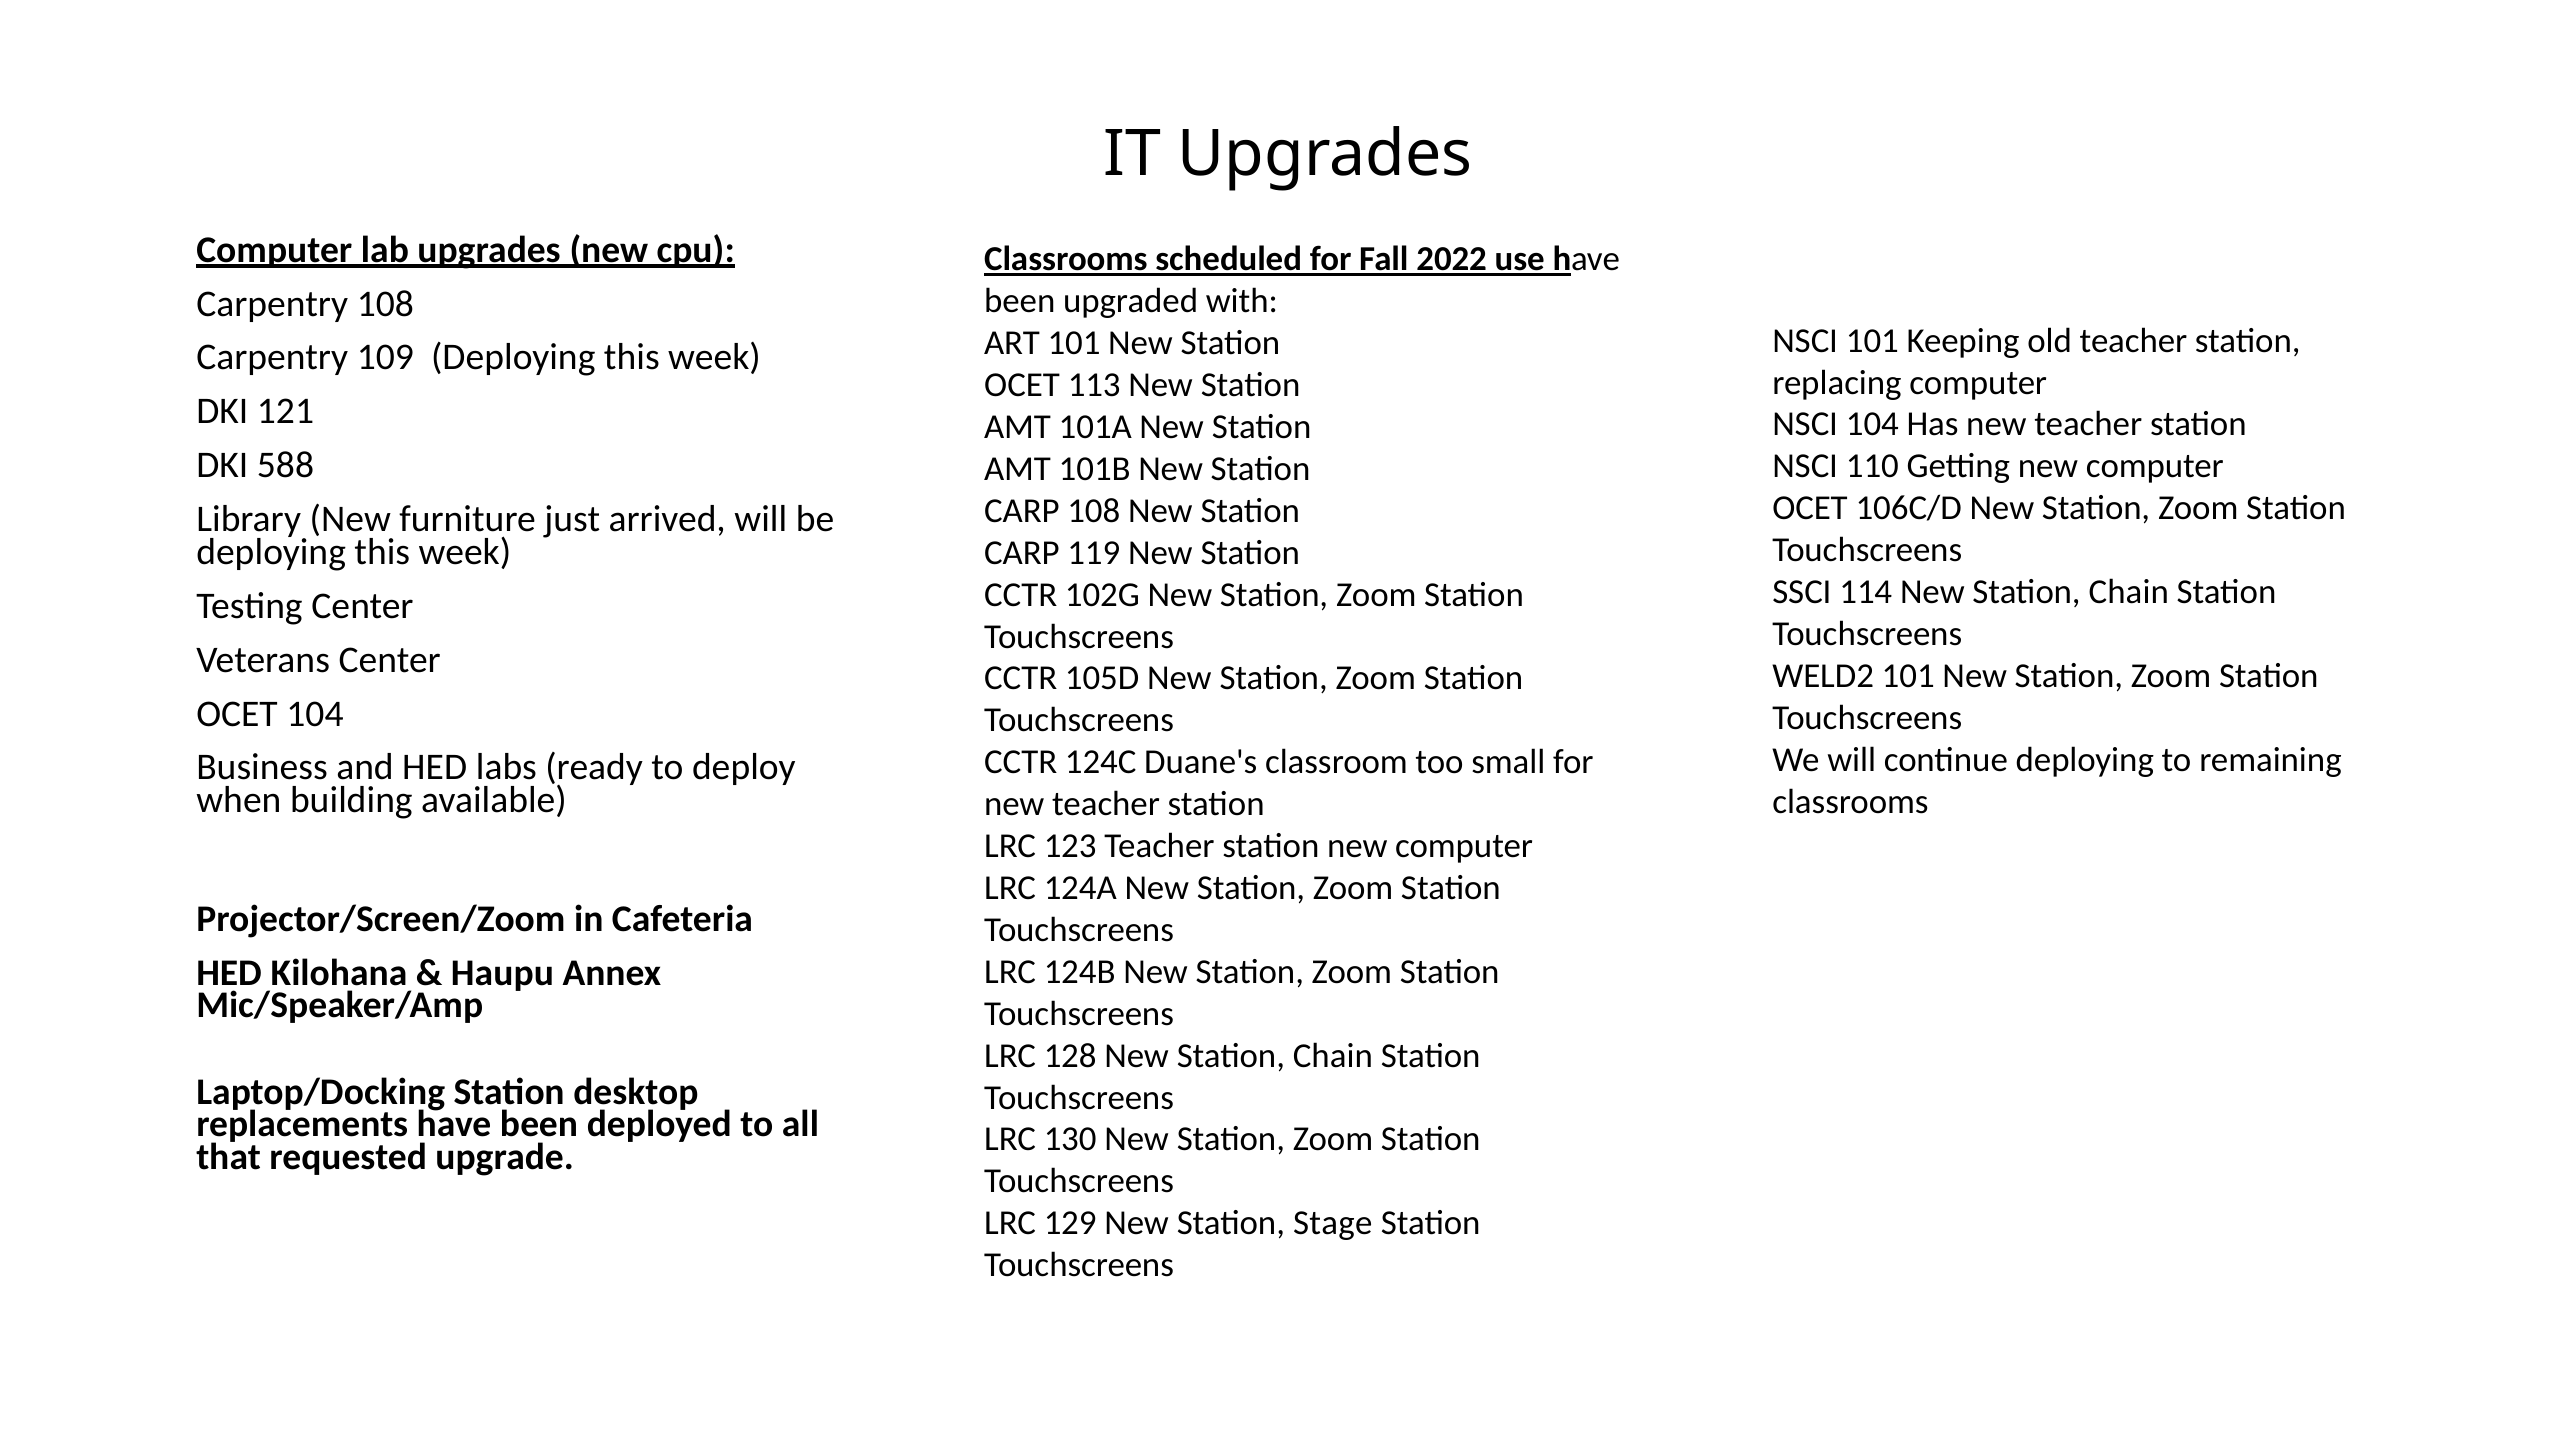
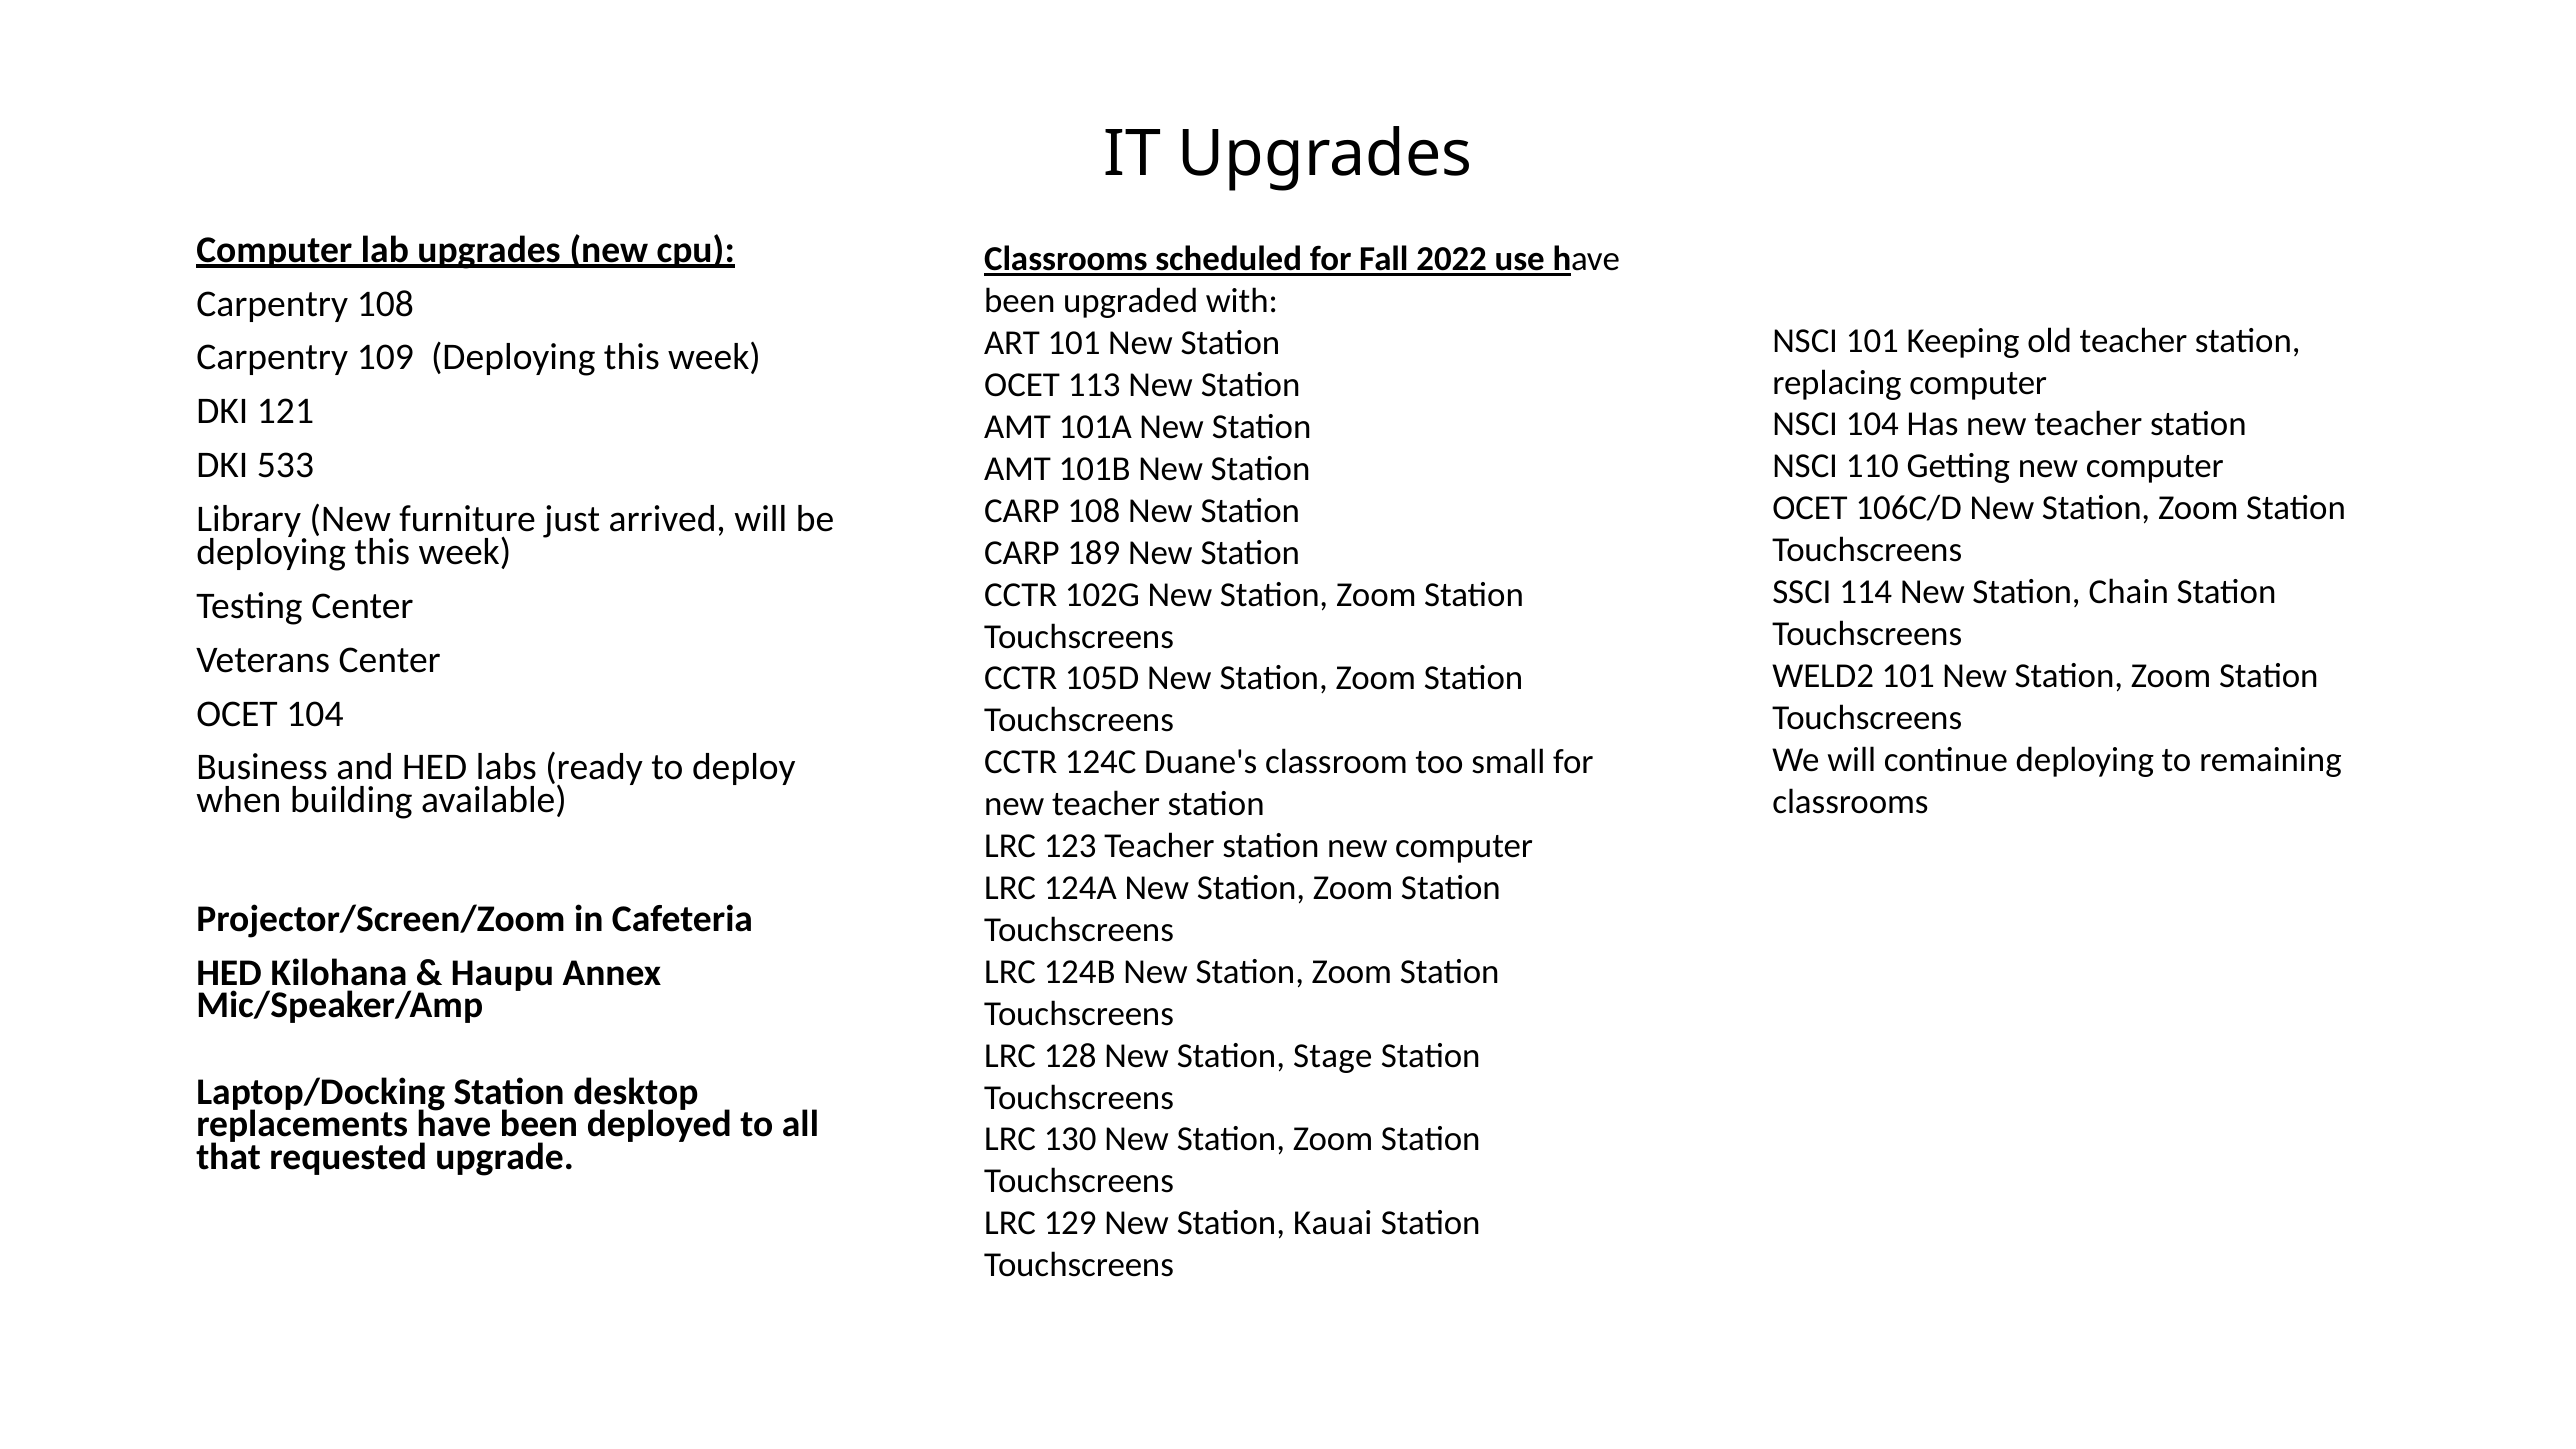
588: 588 -> 533 (285, 465)
119: 119 -> 189 (1094, 553)
128 New Station Chain: Chain -> Stage (1333, 1056)
Stage: Stage -> Kauai (1333, 1223)
